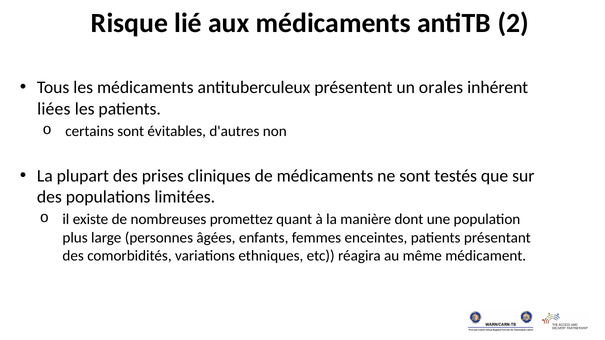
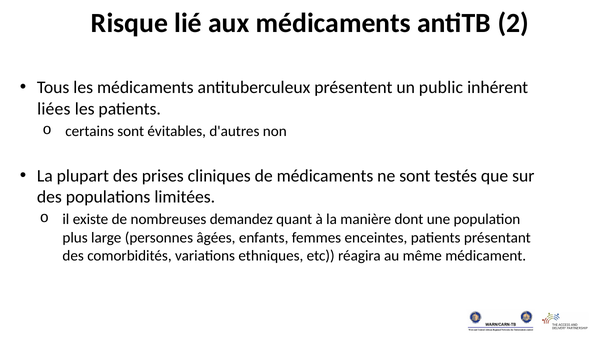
orales: orales -> public (441, 88)
promettez: promettez -> demandez (241, 220)
